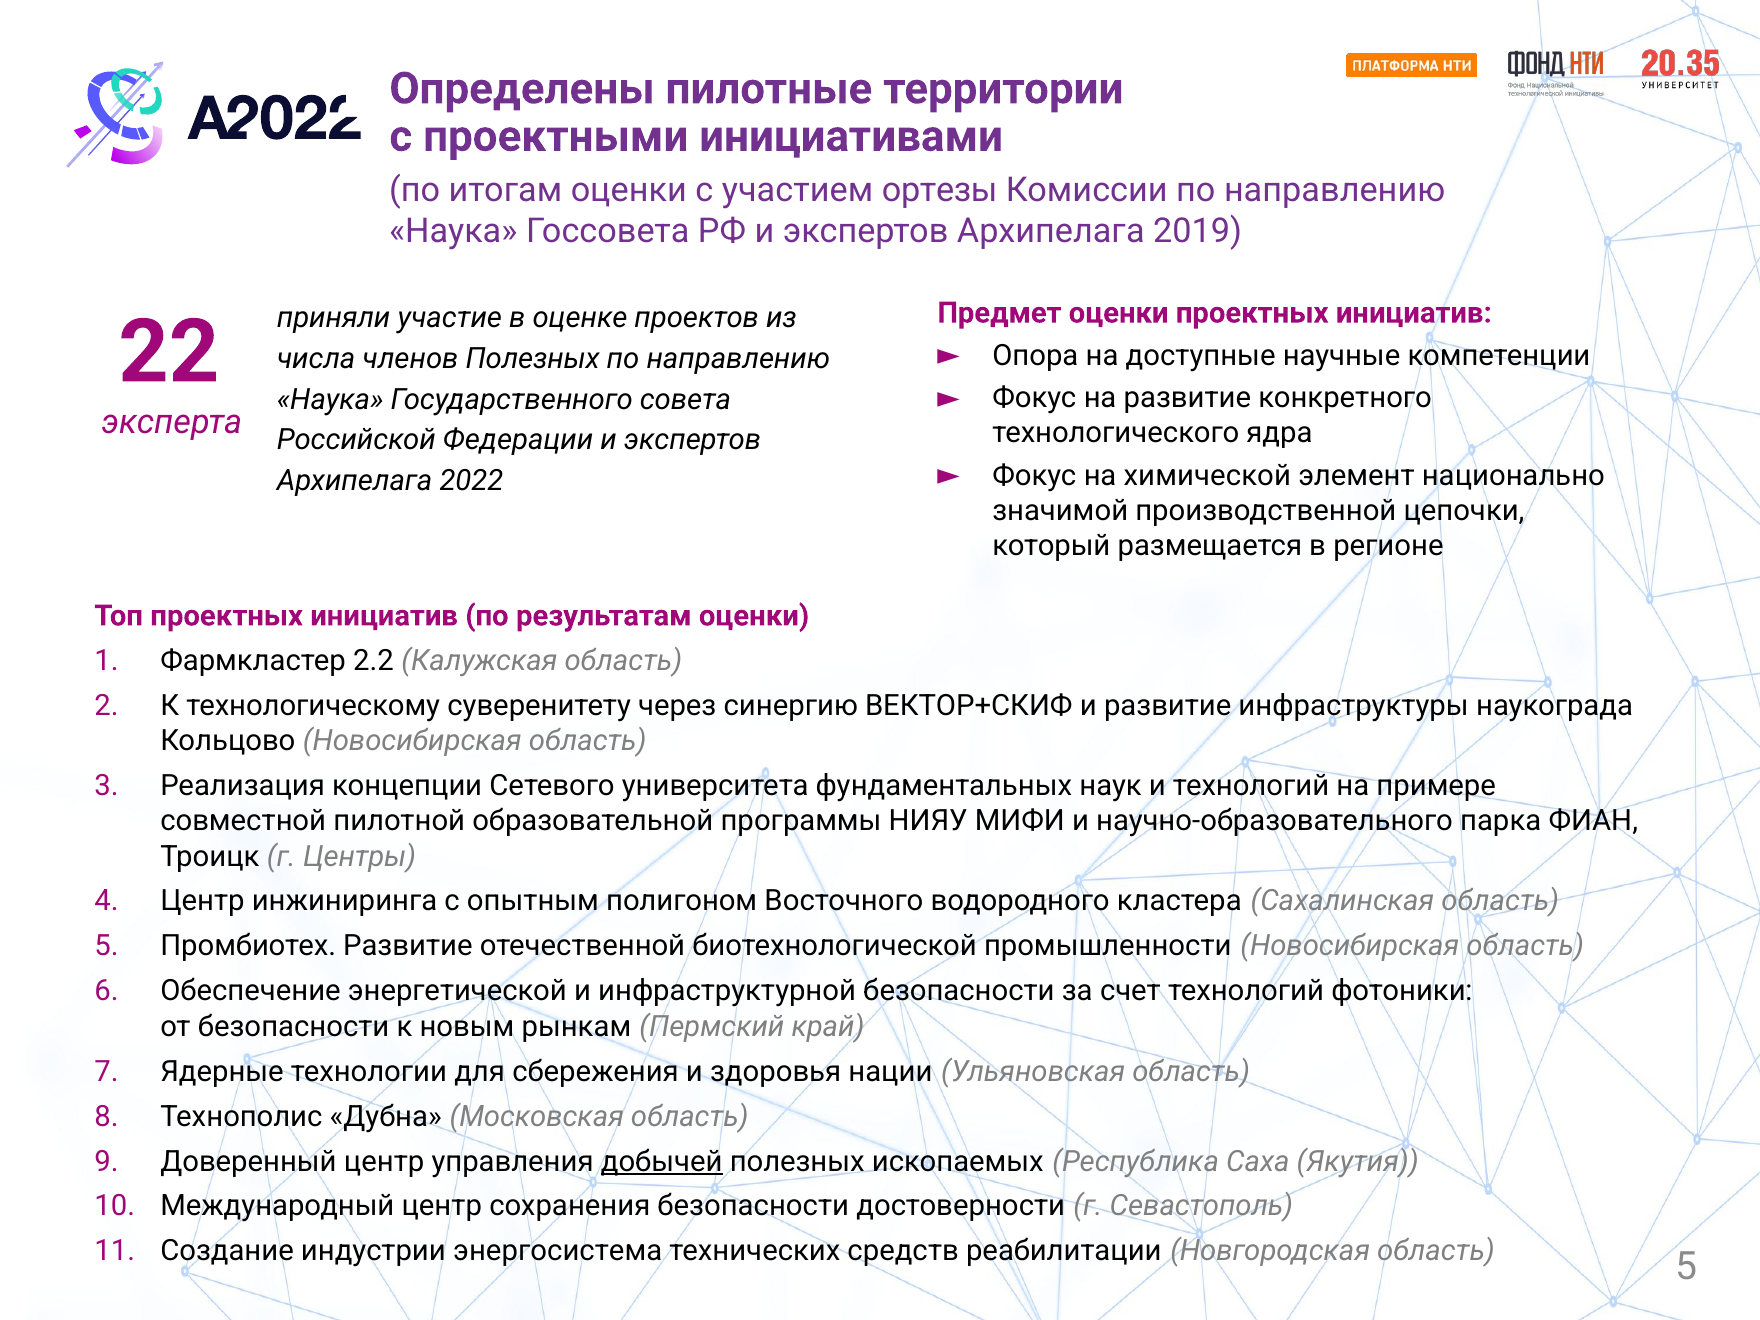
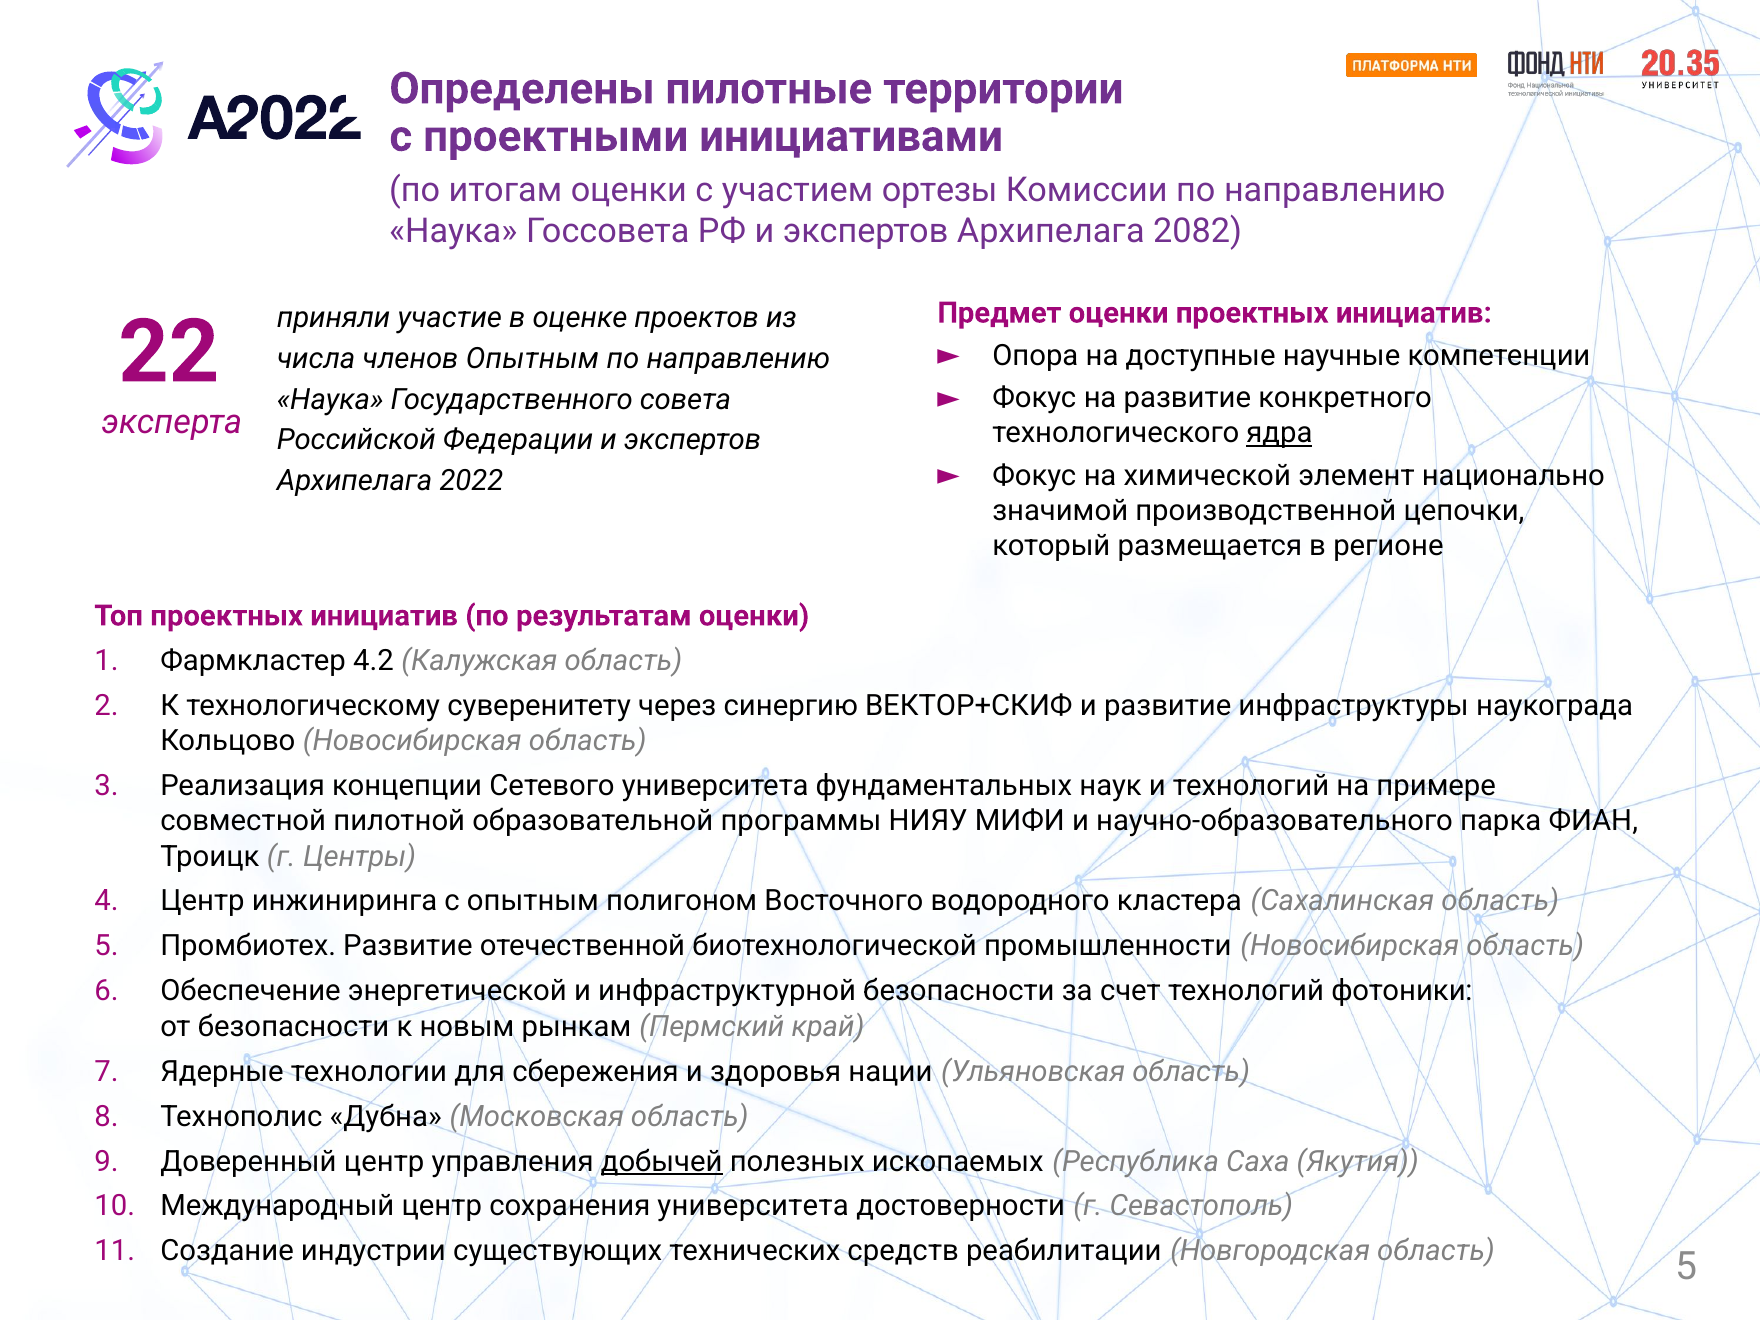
2019: 2019 -> 2082 (1198, 231)
членов Полезных: Полезных -> Опытным (532, 359)
ядра underline: none -> present (1279, 433)
2.2: 2.2 -> 4.2 (373, 661)
сохранения безопасности: безопасности -> университета (753, 1206)
энергосистема: энергосистема -> существующих (558, 1251)
